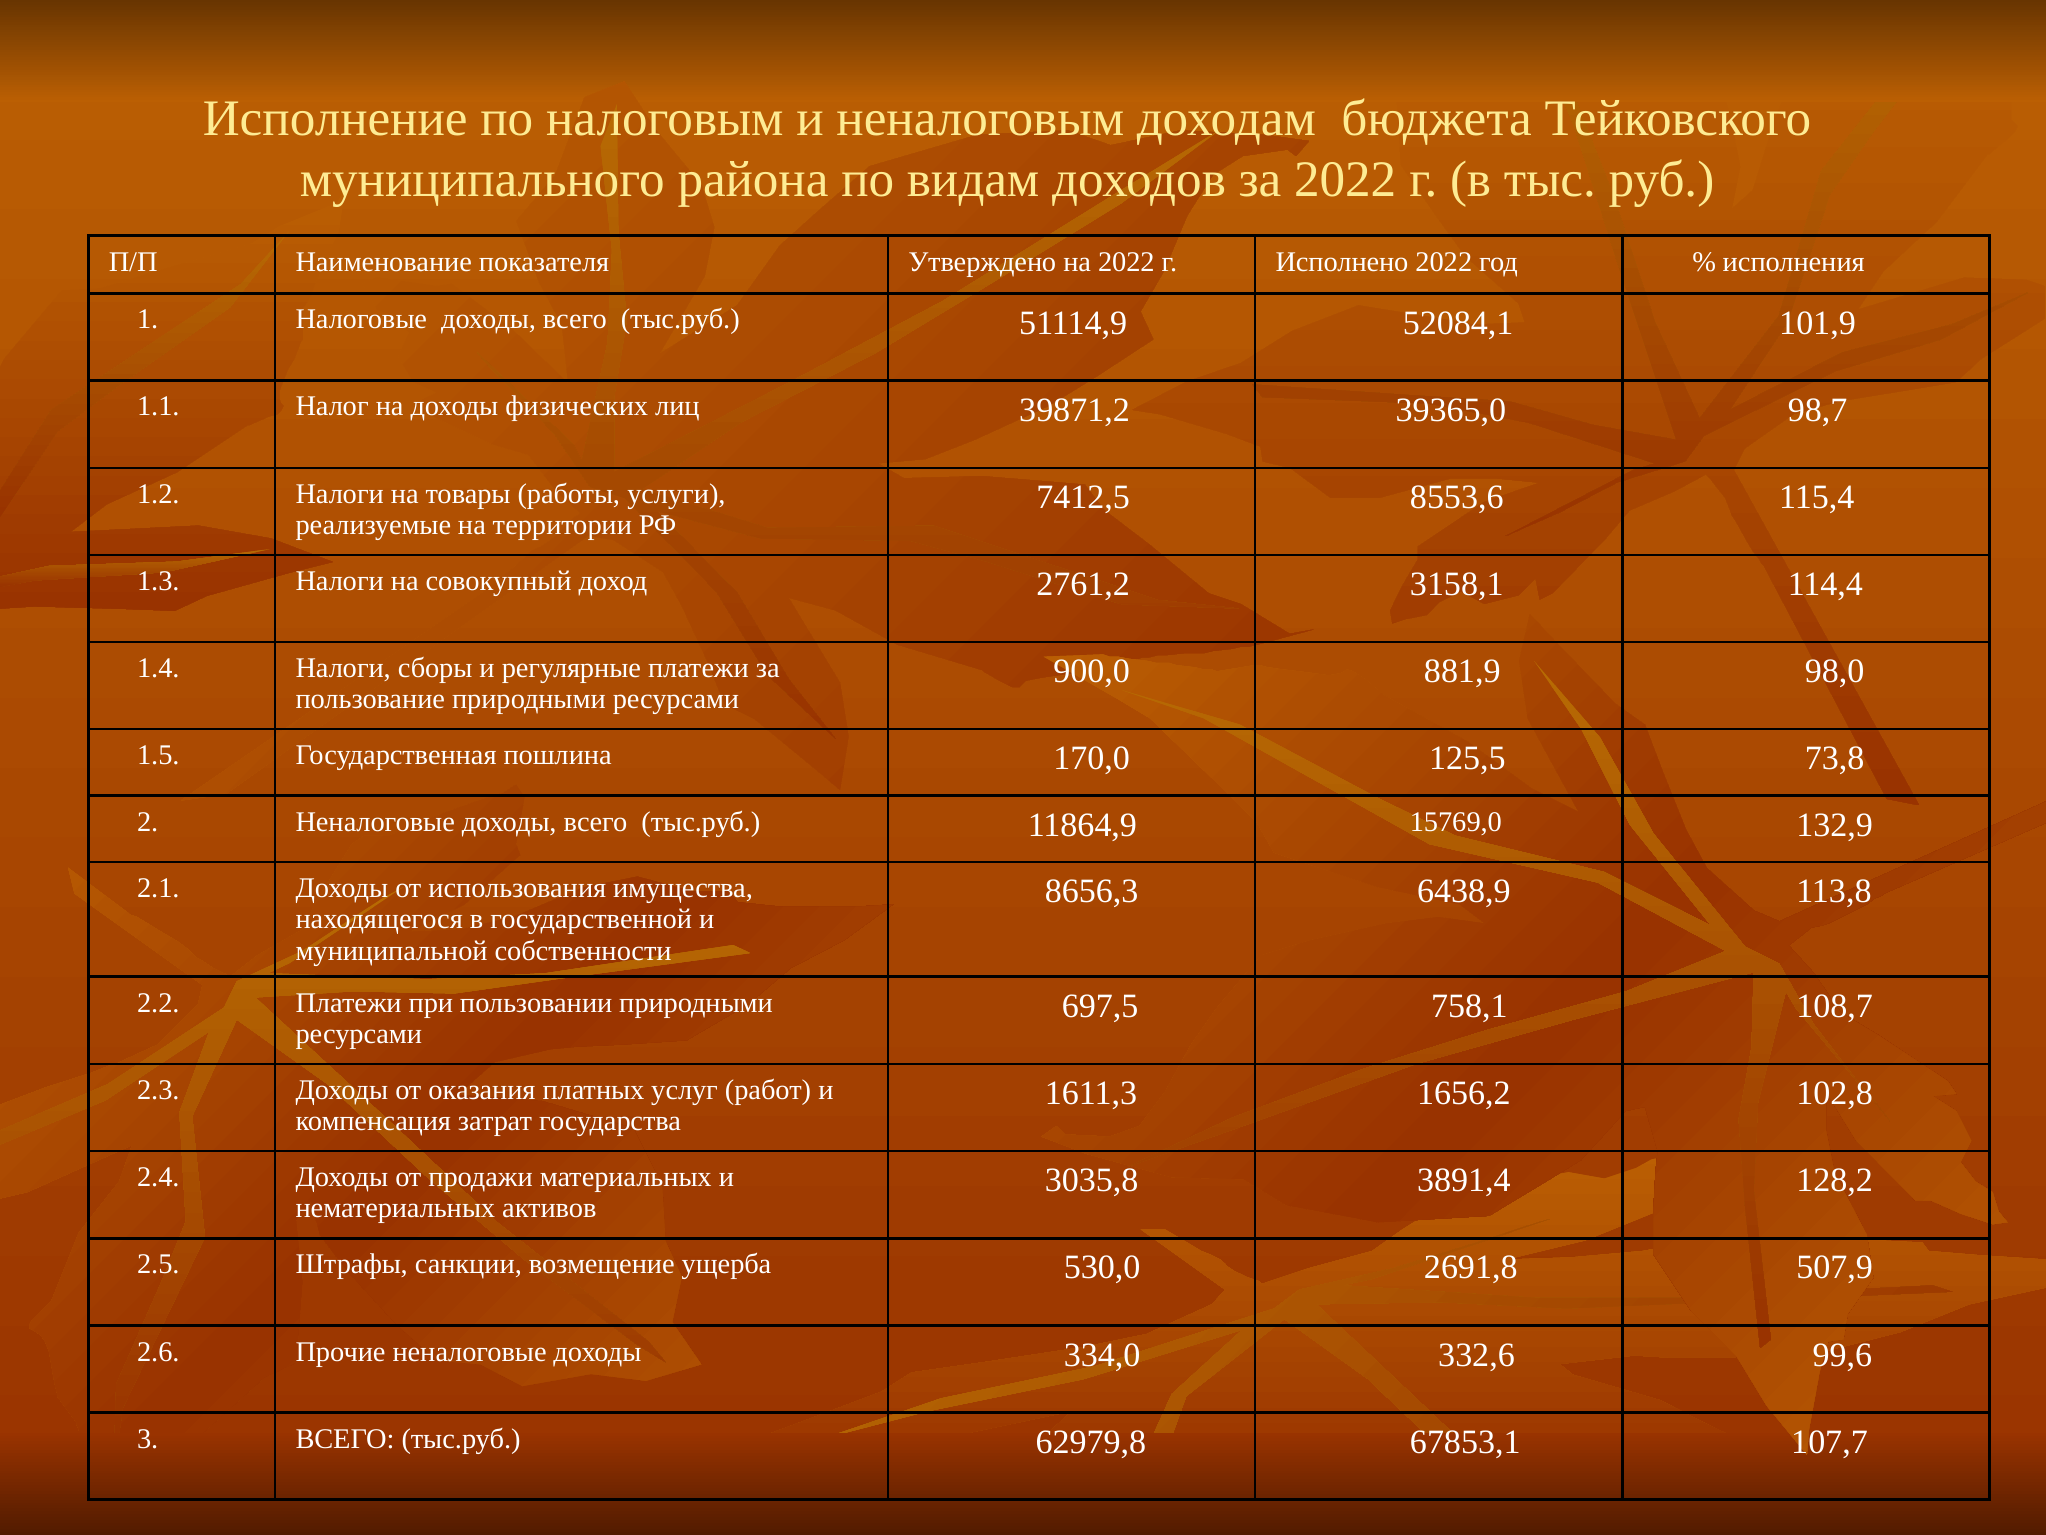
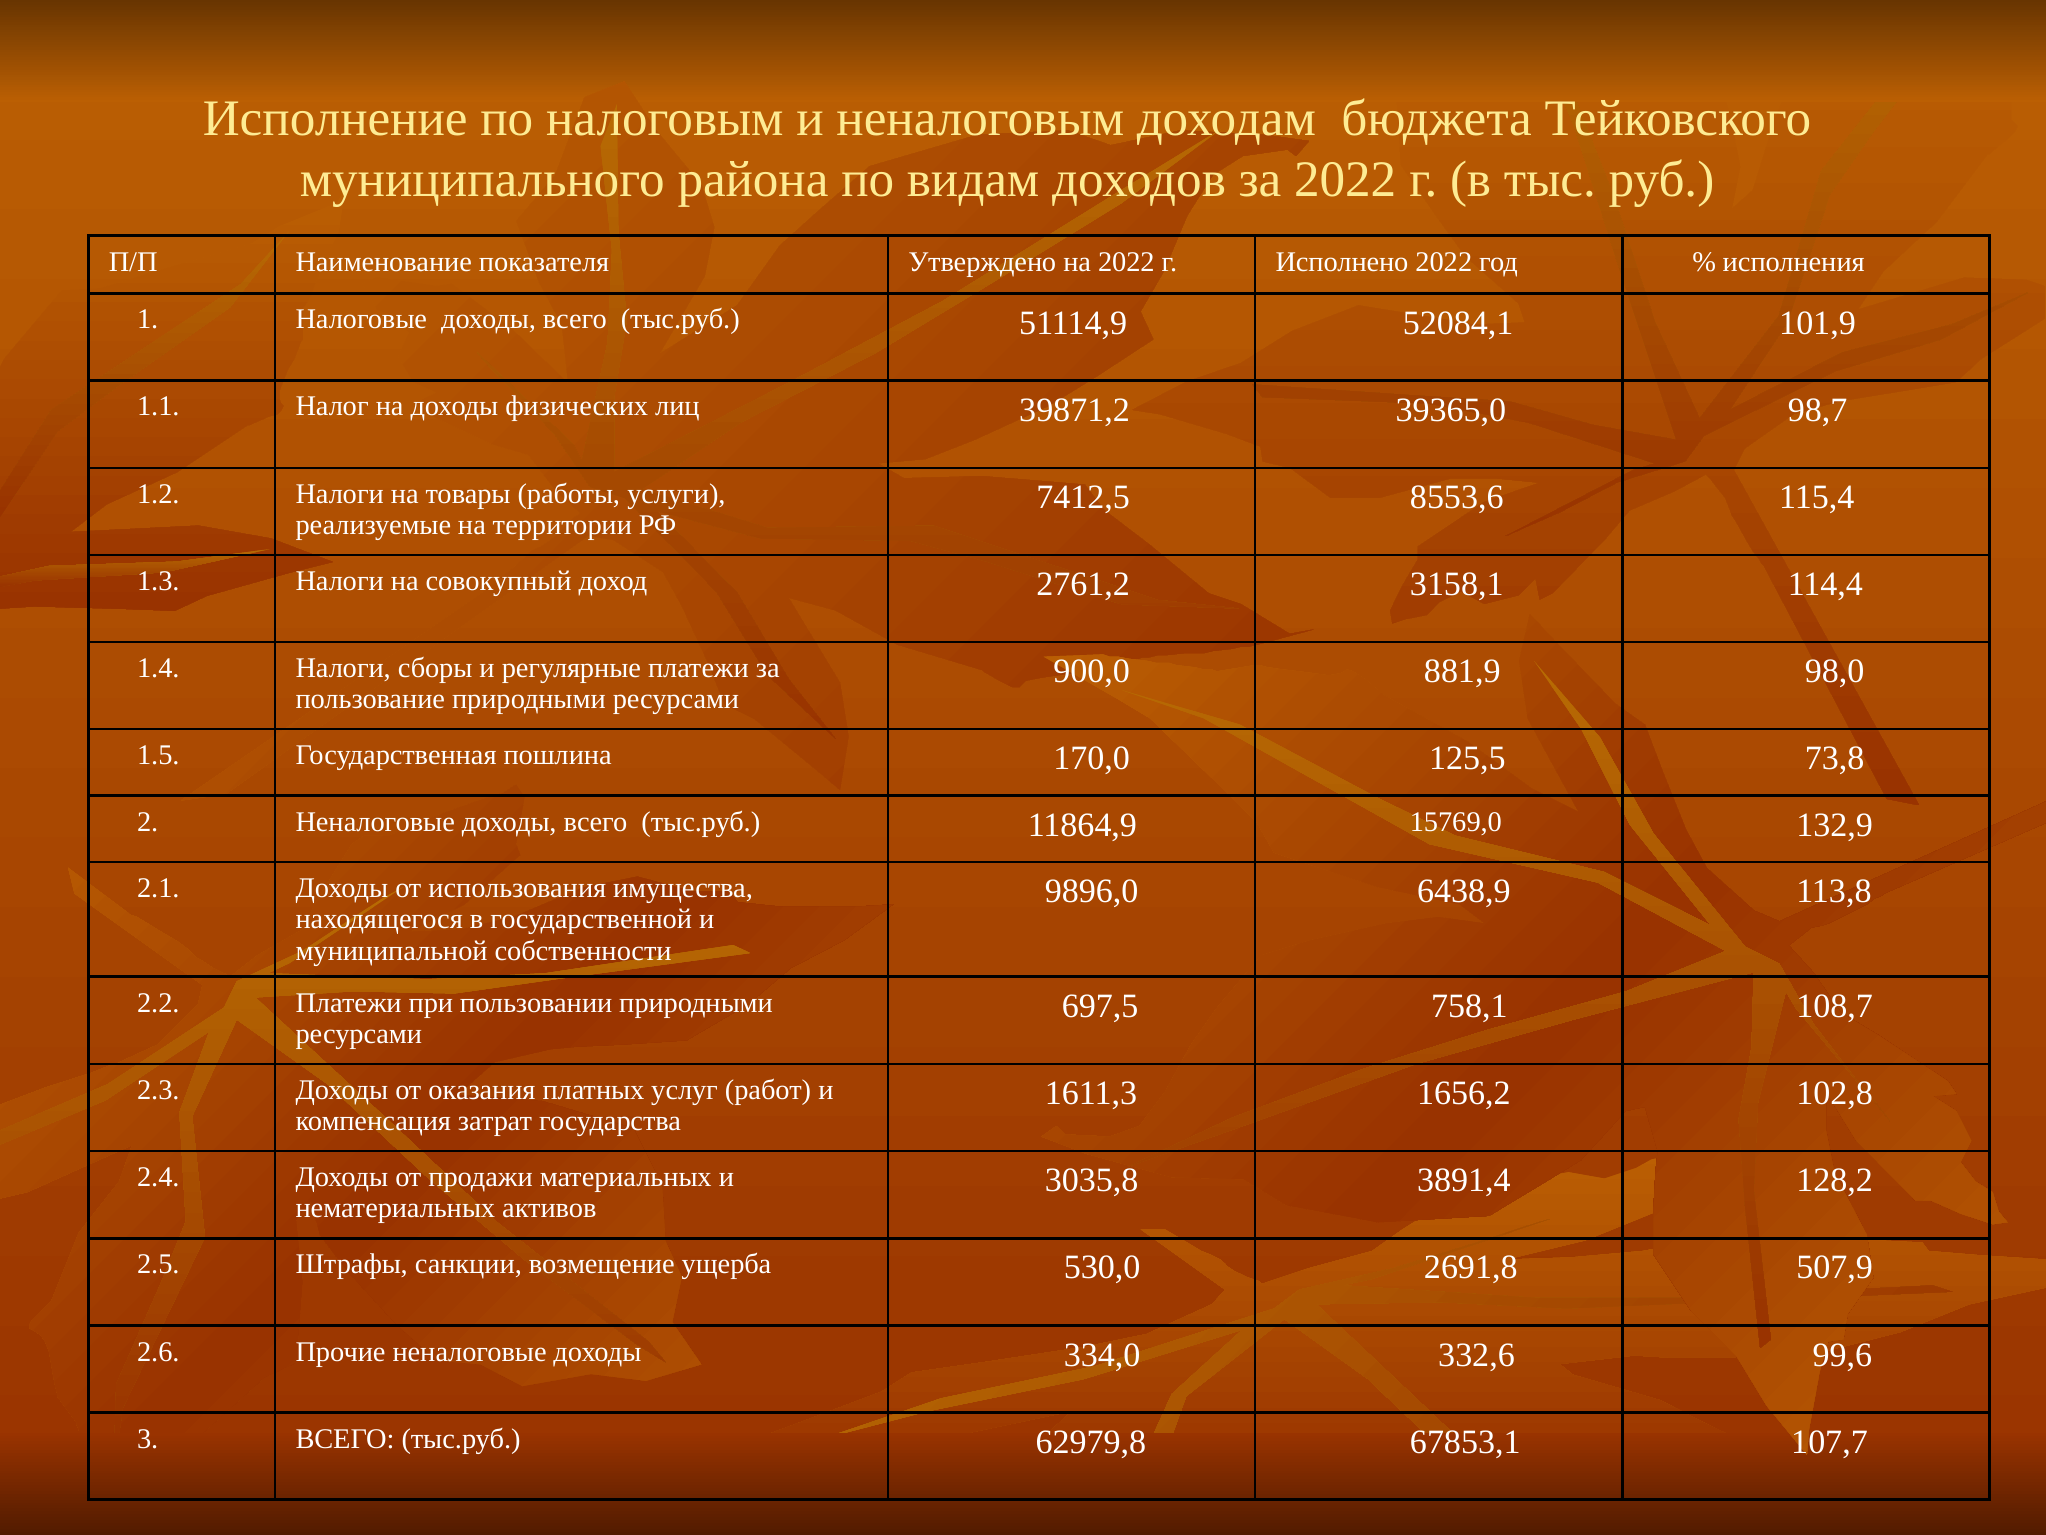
8656,3: 8656,3 -> 9896,0 (1092, 891)
